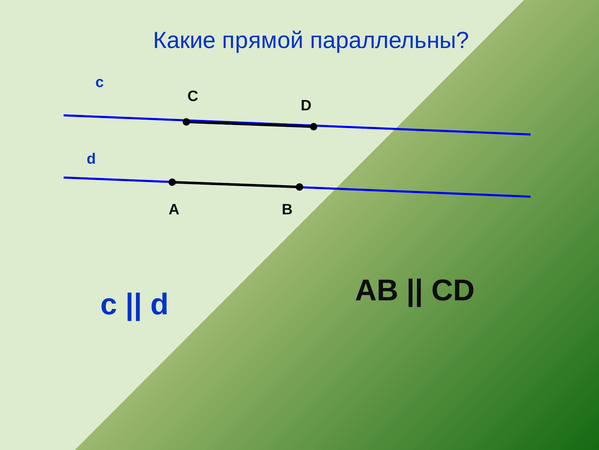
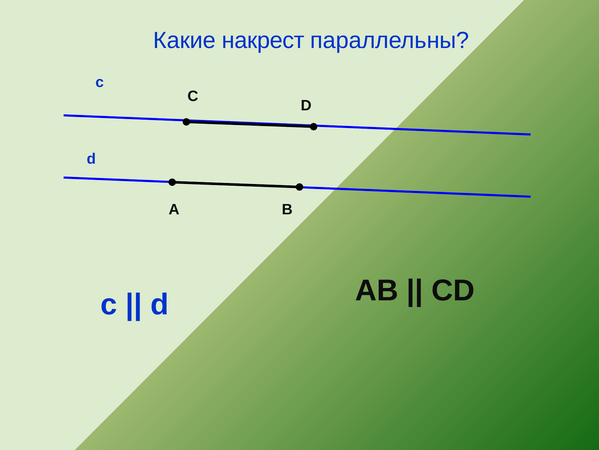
прямой: прямой -> накрест (263, 40)
